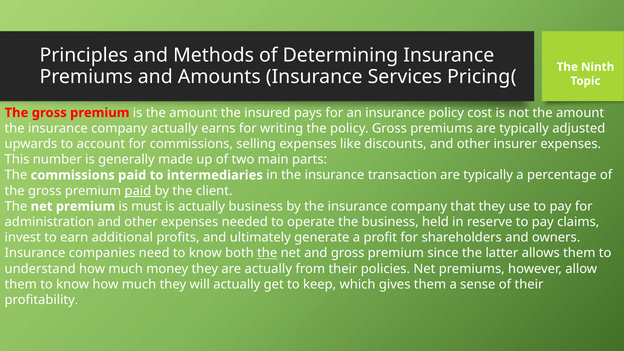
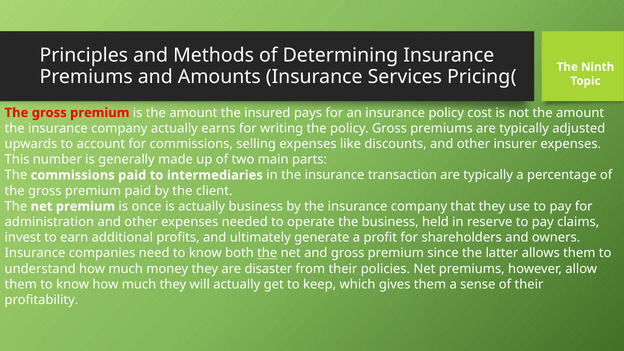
paid underline: present -> none (138, 191)
must: must -> once (147, 206)
are actually: actually -> disaster (268, 269)
